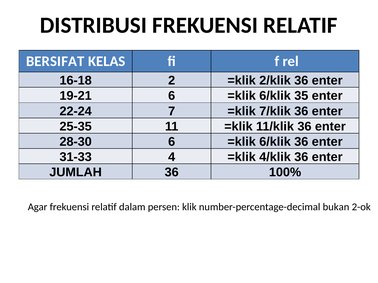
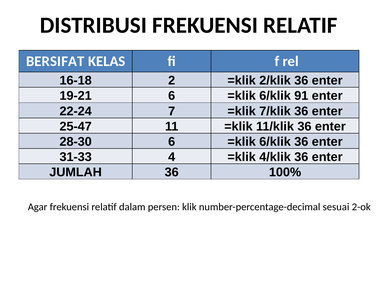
35: 35 -> 91 (301, 96)
25-35: 25-35 -> 25-47 (76, 127)
bukan: bukan -> sesuai (336, 207)
